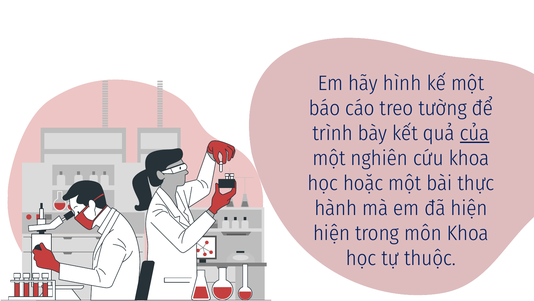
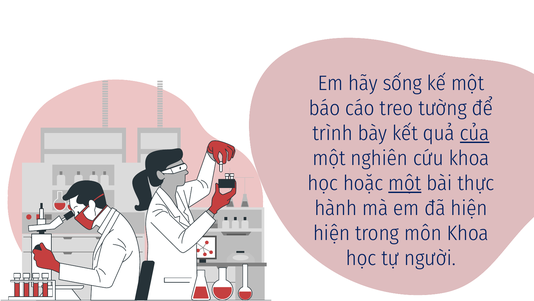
hình: hình -> sống (402, 83)
một underline: none -> present (405, 183)
thuộc: thuộc -> người (430, 258)
